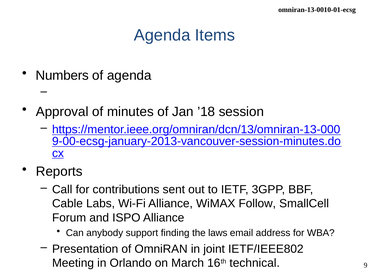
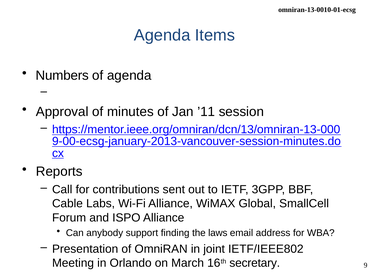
’18: ’18 -> ’11 (206, 112)
Follow: Follow -> Global (257, 203)
technical: technical -> secretary (255, 263)
